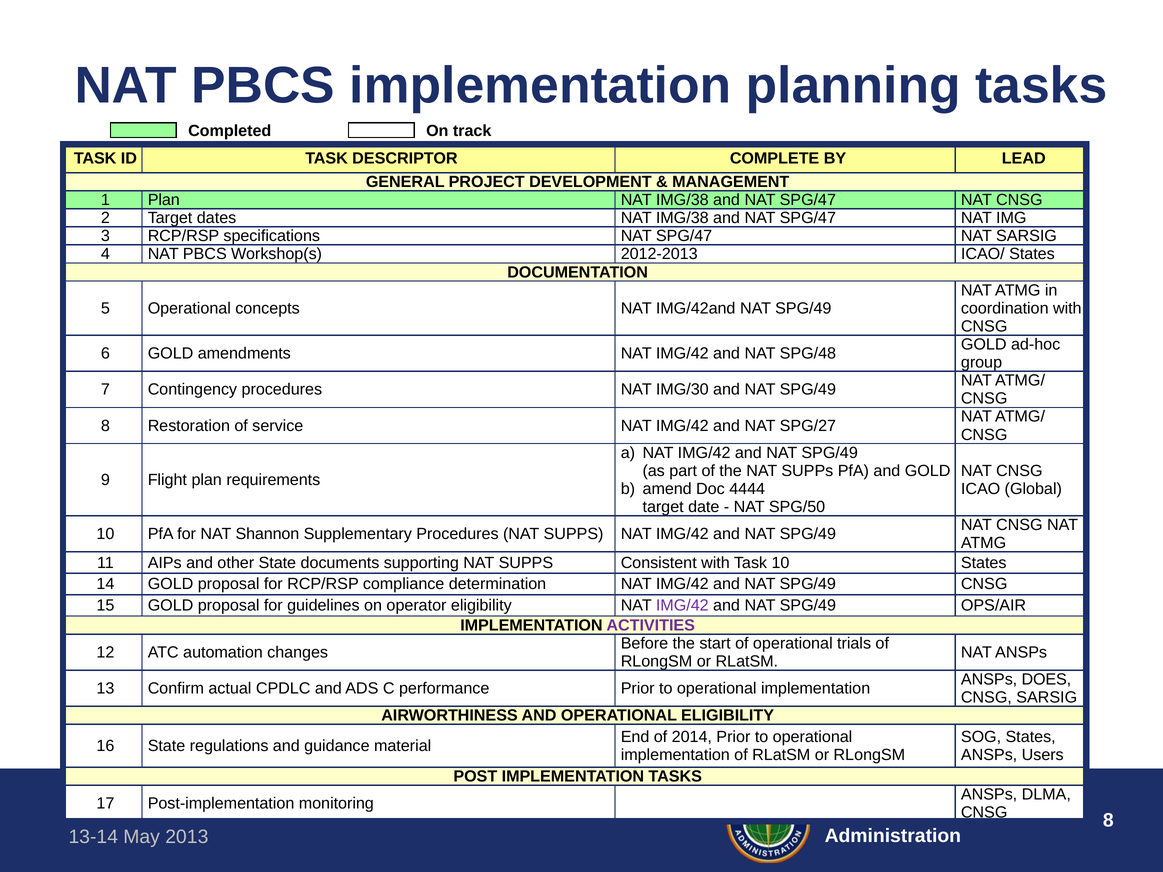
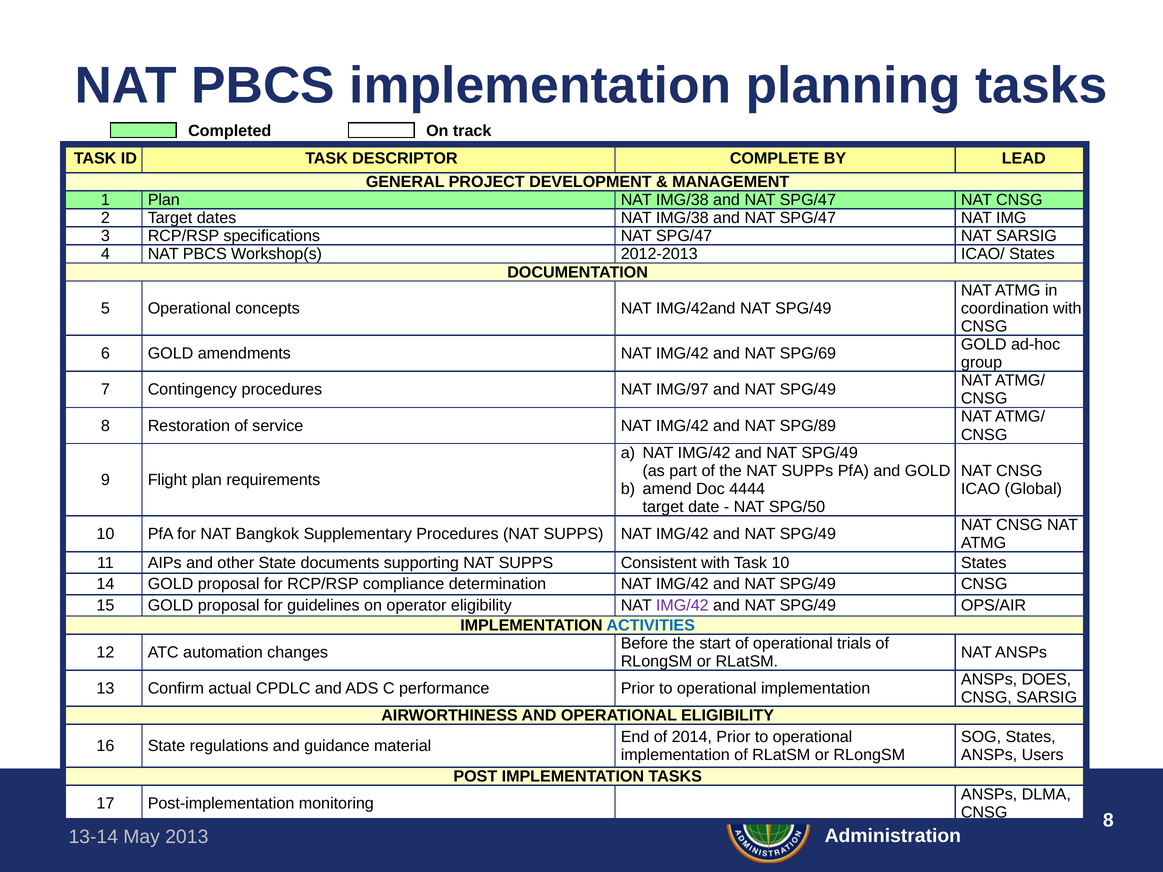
SPG/48: SPG/48 -> SPG/69 (808, 354)
IMG/30: IMG/30 -> IMG/97 (682, 390)
SPG/27: SPG/27 -> SPG/89 (808, 426)
Shannon: Shannon -> Bangkok (267, 534)
ACTIVITIES colour: purple -> blue (651, 625)
